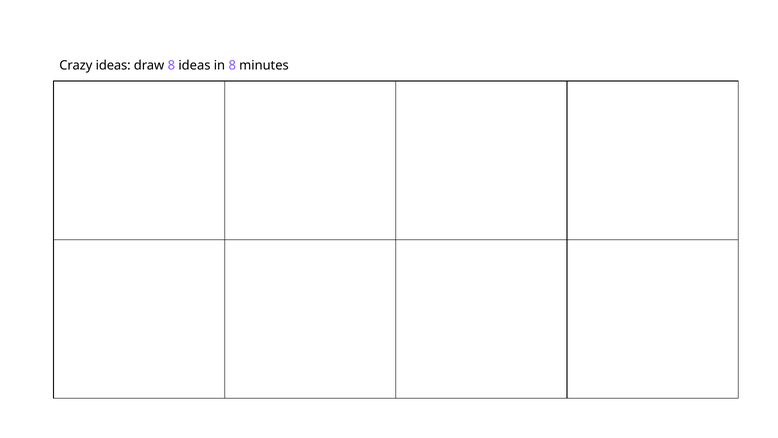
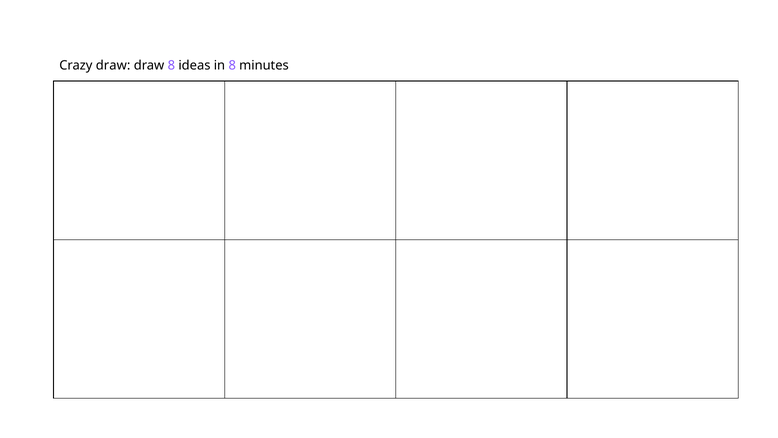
Crazy ideas: ideas -> draw (113, 65)
